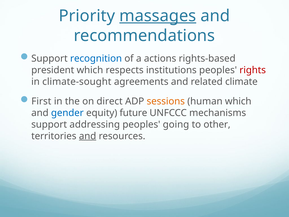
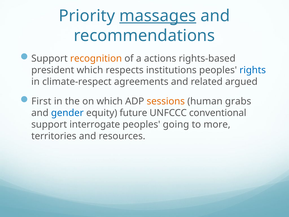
recognition colour: blue -> orange (96, 58)
rights colour: red -> blue (253, 70)
climate-sought: climate-sought -> climate-respect (77, 82)
climate: climate -> argued (241, 82)
on direct: direct -> which (110, 101)
human which: which -> grabs (238, 101)
mechanisms: mechanisms -> conventional (218, 113)
addressing: addressing -> interrogate (95, 124)
other: other -> more (217, 124)
and underline: present -> none (88, 136)
